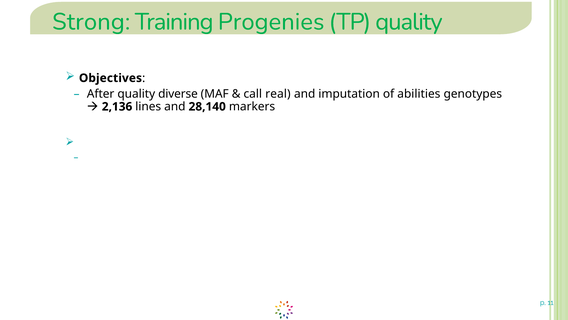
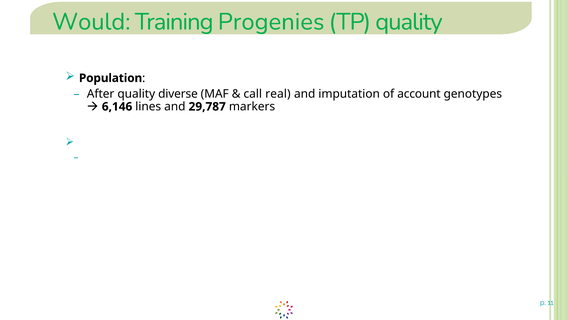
Strong: Strong -> Would (91, 22)
Objectives: Objectives -> Population (111, 78)
abilities: abilities -> account (419, 94)
2,136: 2,136 -> 6,146 (117, 106)
28,140: 28,140 -> 29,787 (207, 106)
